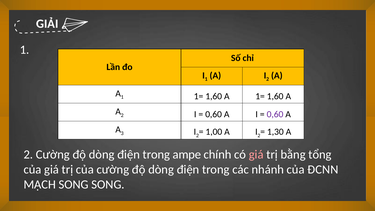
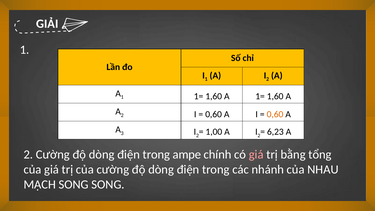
0,60 colour: purple -> orange (275, 114)
1,30: 1,30 -> 6,23 (275, 132)
ĐCNN: ĐCNN -> NHAU (323, 170)
